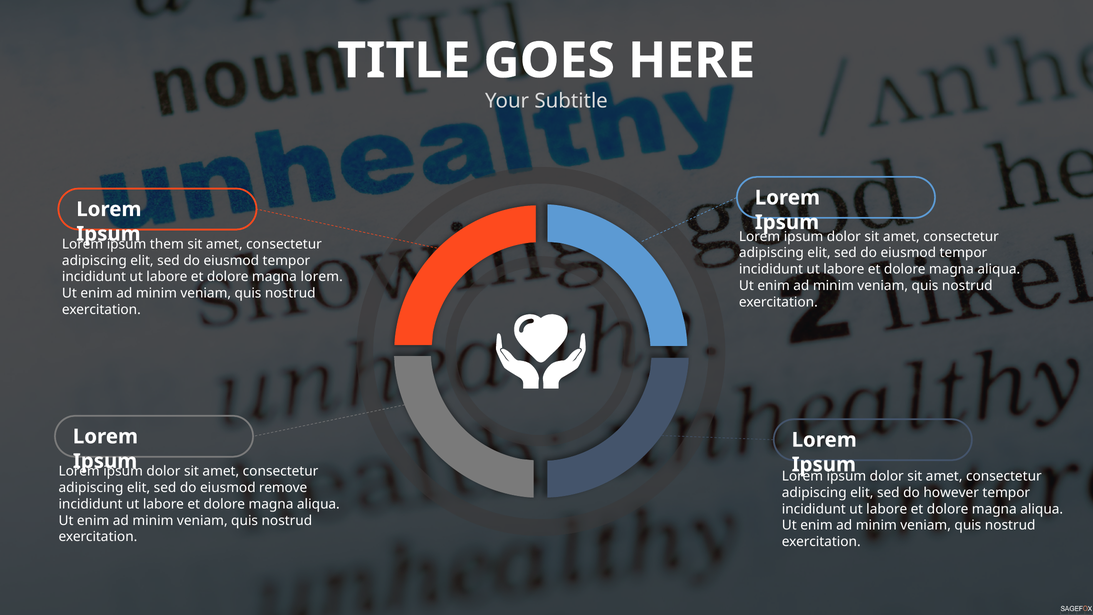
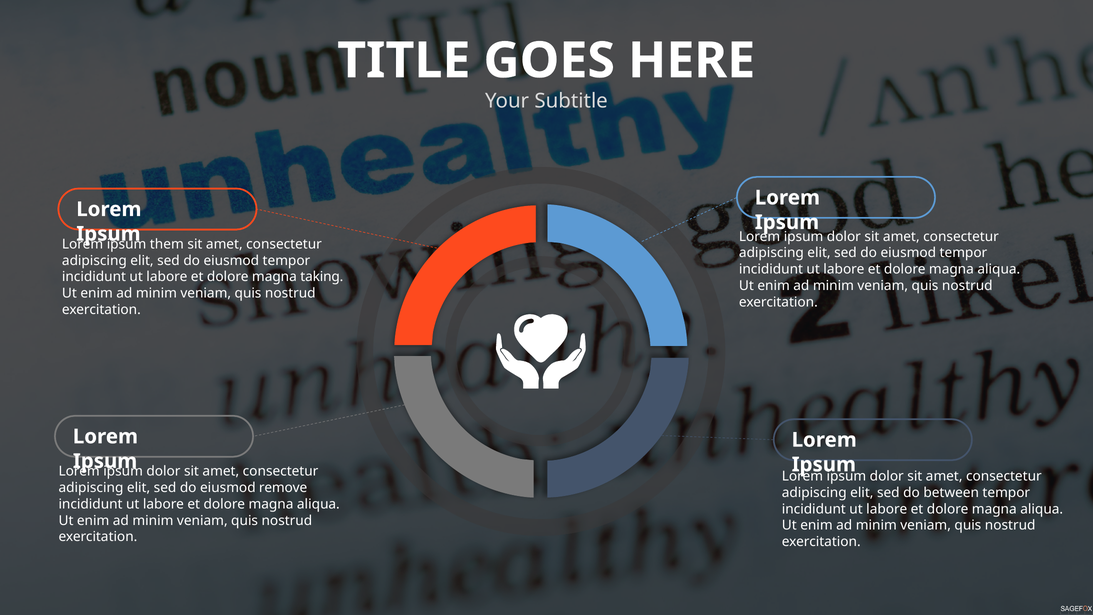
magna lorem: lorem -> taking (322, 277)
however: however -> between (951, 492)
